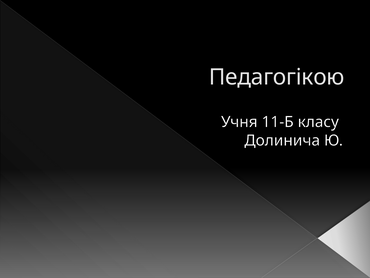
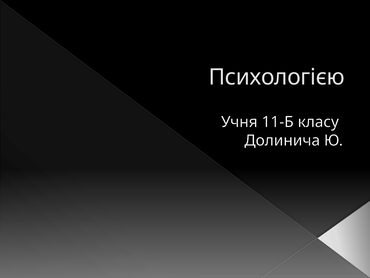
Педагогікою: Педагогікою -> Психологією (277, 77)
